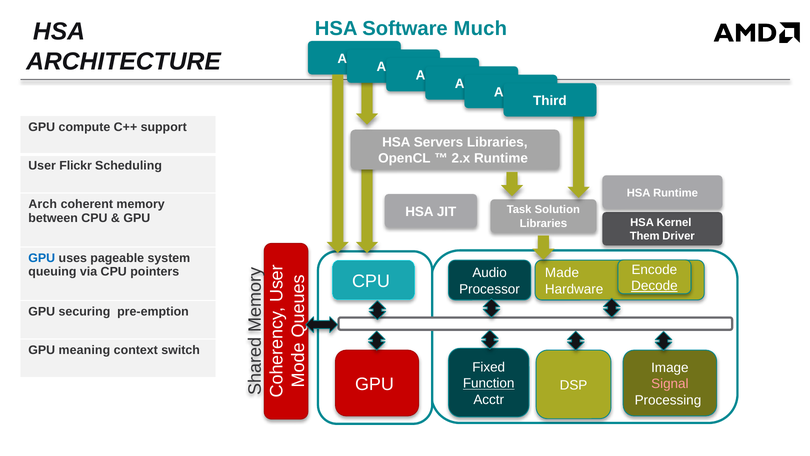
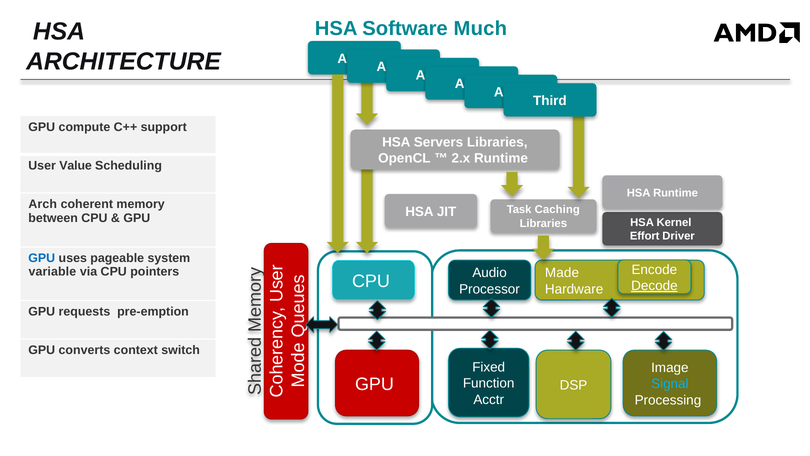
Flickr: Flickr -> Value (76, 166)
Solution: Solution -> Caching (557, 210)
Them: Them -> Effort (645, 236)
queuing: queuing -> variable (52, 272)
securing: securing -> requests (84, 311)
meaning: meaning -> converts (84, 350)
Function underline: present -> none (489, 383)
Signal colour: pink -> light blue (670, 384)
